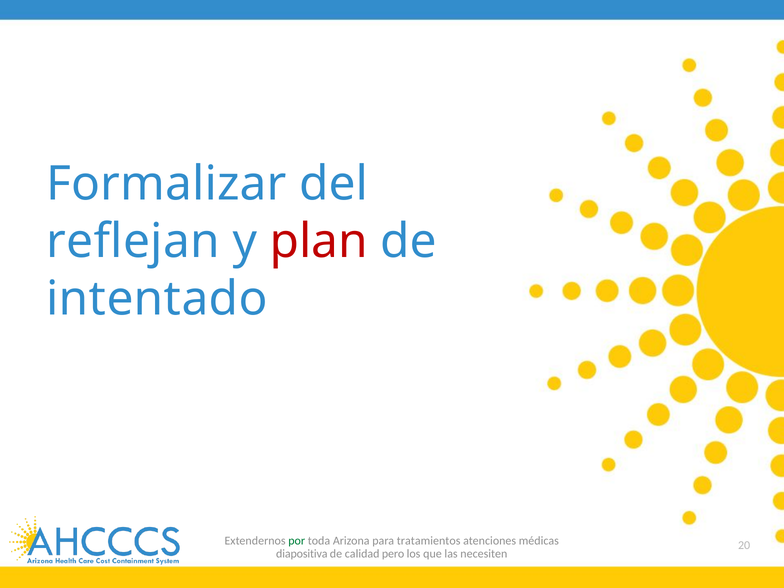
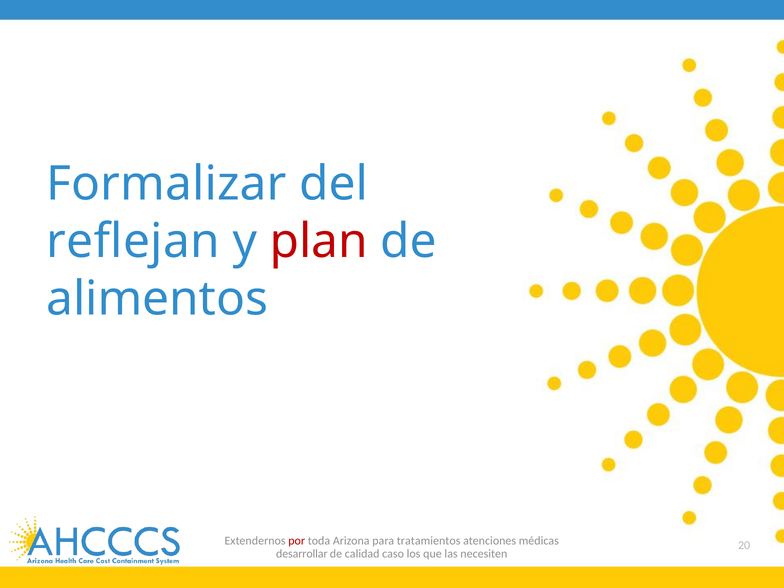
intentado: intentado -> alimentos (157, 299)
por colour: green -> red (297, 541)
diapositiva: diapositiva -> desarrollar (302, 554)
pero: pero -> caso (393, 554)
